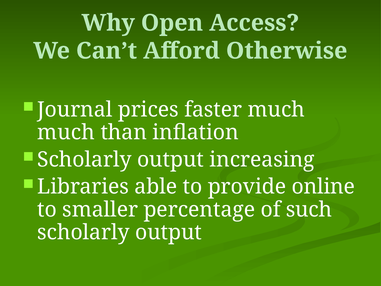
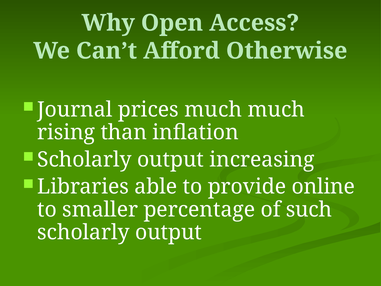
prices faster: faster -> much (213, 110)
much: much -> rising (66, 132)
